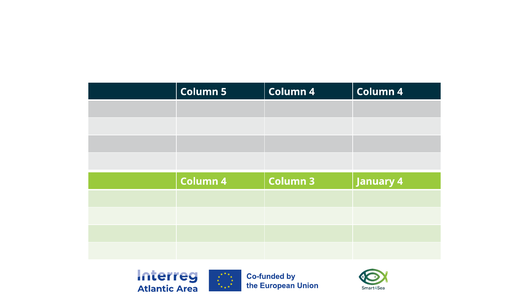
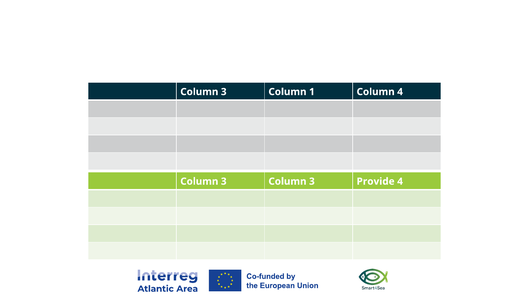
5: 5 -> 3 (224, 92)
4: 4 -> 1 (312, 92)
4: 4 -> 3 (224, 181)
January: January -> Provide (376, 181)
